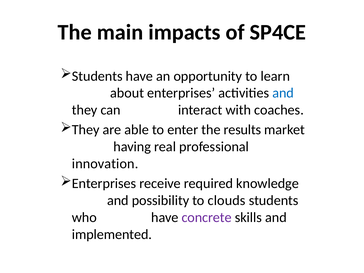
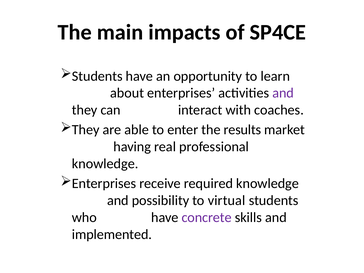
and colour: blue -> purple (283, 93)
innovation: innovation -> knowledge (105, 164)
clouds: clouds -> virtual (227, 200)
